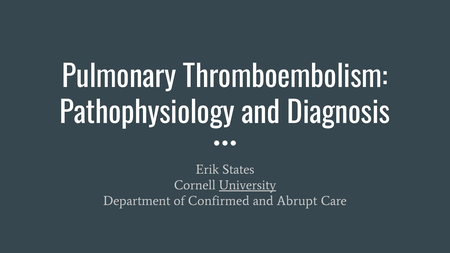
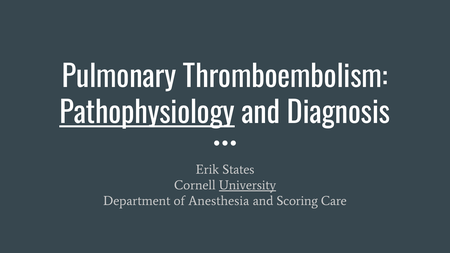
Pathophysiology underline: none -> present (147, 113)
Confirmed: Confirmed -> Anesthesia (219, 201)
Abrupt: Abrupt -> Scoring (297, 201)
